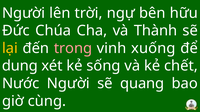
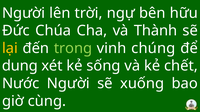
trong colour: pink -> light green (73, 48)
xuống: xuống -> chúng (153, 48)
quang: quang -> xuống (142, 84)
